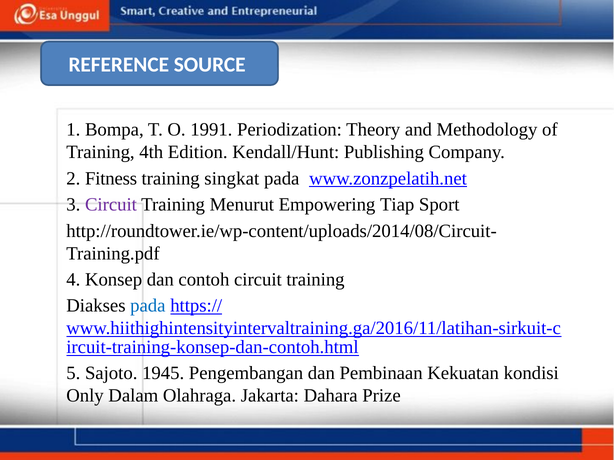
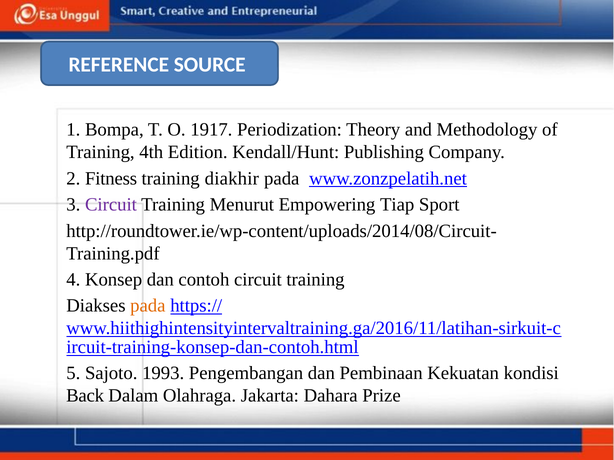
1991: 1991 -> 1917 (211, 130)
singkat: singkat -> diakhir (232, 179)
pada colour: blue -> orange (148, 306)
1945: 1945 -> 1993 (163, 374)
Only: Only -> Back (85, 396)
